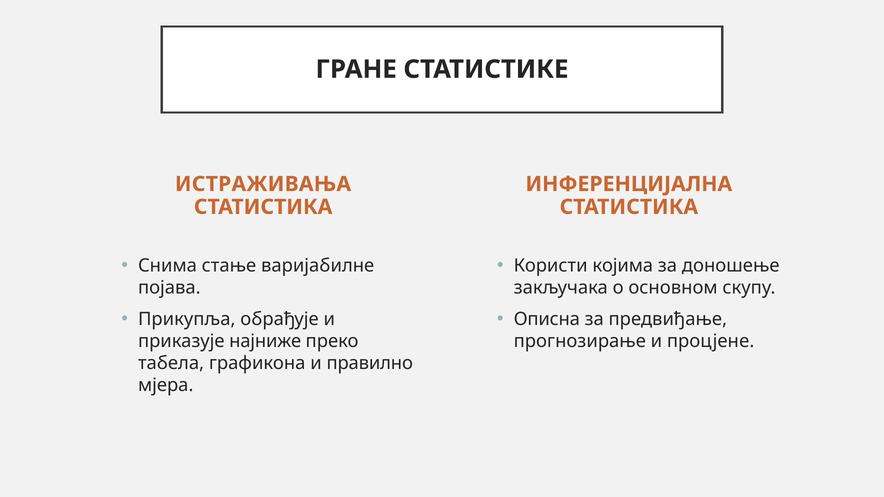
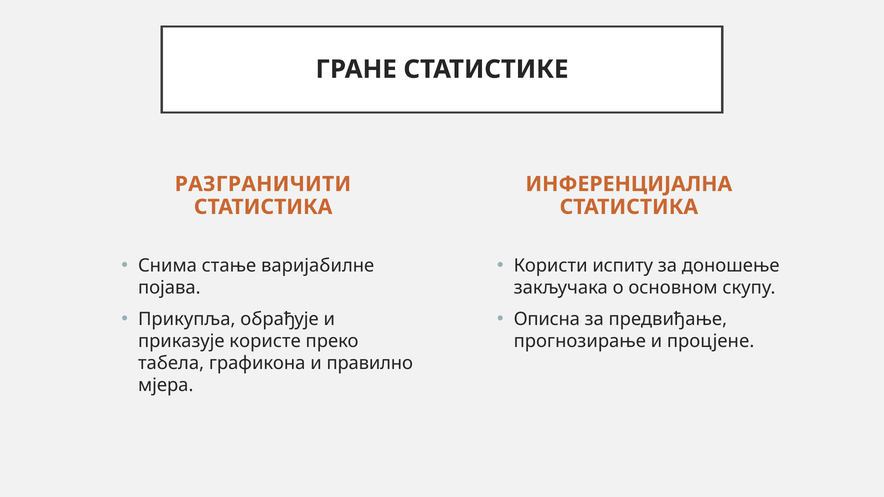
ИСТРАЖИВАЊА: ИСТРАЖИВАЊА -> РАЗГРАНИЧИТИ (263, 184)
којима: којима -> испиту (623, 266)
најниже: најниже -> користе (265, 341)
